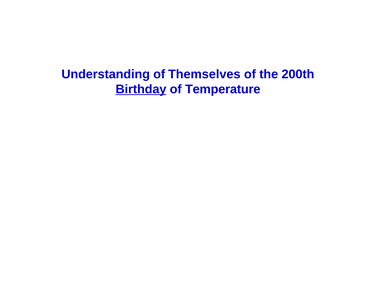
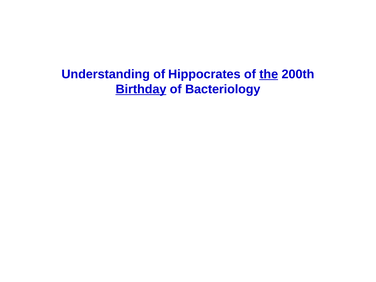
Themselves: Themselves -> Hippocrates (204, 74)
the underline: none -> present (269, 74)
Temperature: Temperature -> Bacteriology (223, 89)
